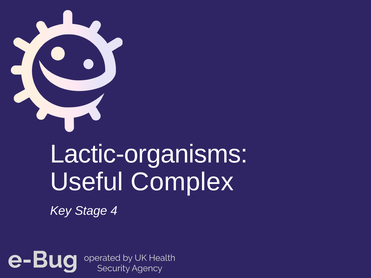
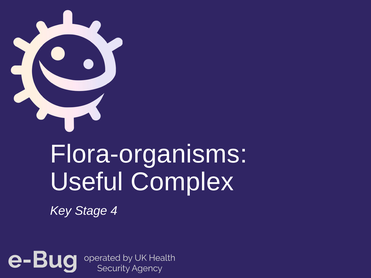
Lactic-organisms: Lactic-organisms -> Flora-organisms (149, 154)
